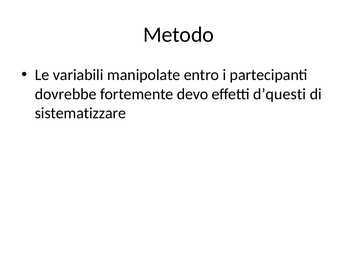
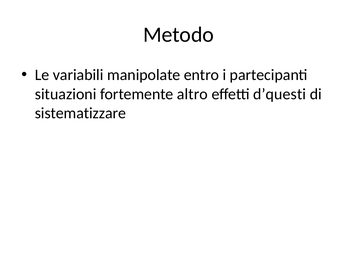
dovrebbe: dovrebbe -> situazioni (66, 94)
devo: devo -> altro (192, 94)
